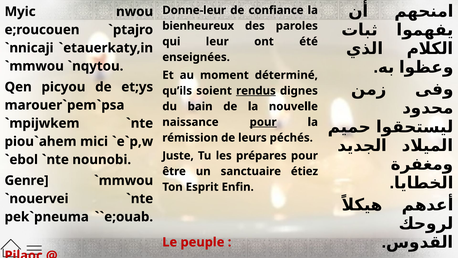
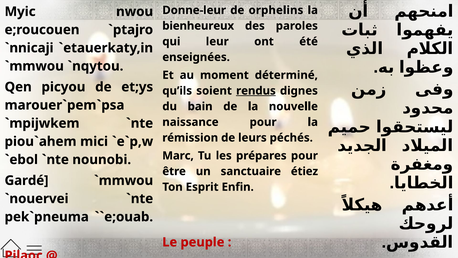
confiance: confiance -> orphelins (276, 10)
pour underline: present -> none (263, 122)
Juste: Juste -> Marc (178, 155)
Genre: Genre -> Gardé (27, 180)
